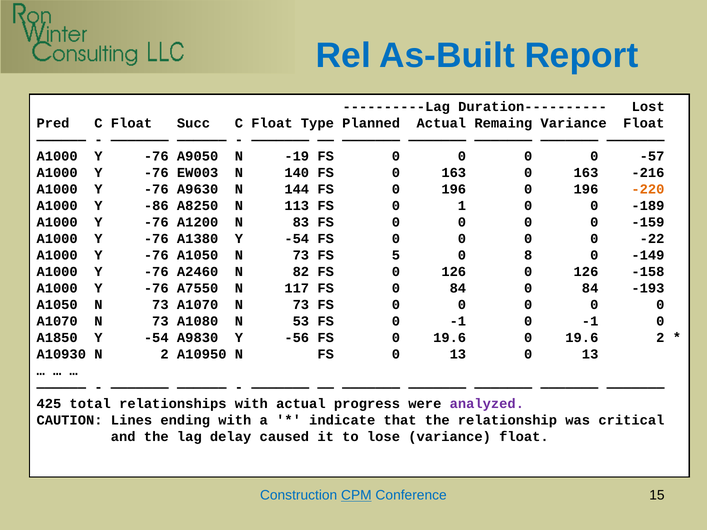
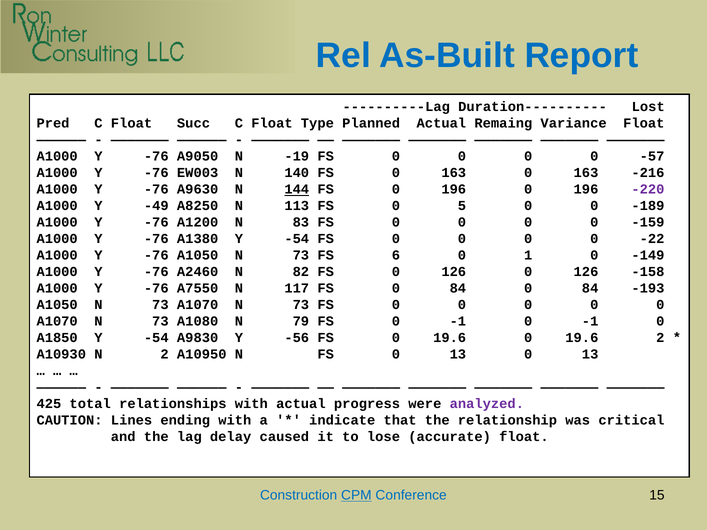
144 underline: none -> present (297, 190)
-220 colour: orange -> purple (648, 190)
-86: -86 -> -49 (156, 206)
1: 1 -> 5 (462, 206)
5: 5 -> 6 (396, 256)
8: 8 -> 1 (528, 256)
53: 53 -> 79 (301, 322)
lose variance: variance -> accurate (450, 437)
